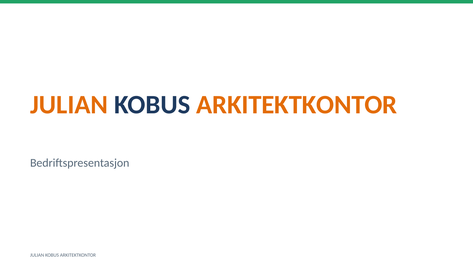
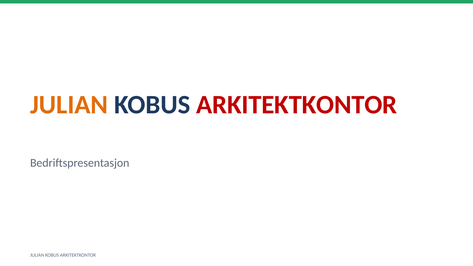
ARKITEKTKONTOR colour: orange -> red (297, 105)
